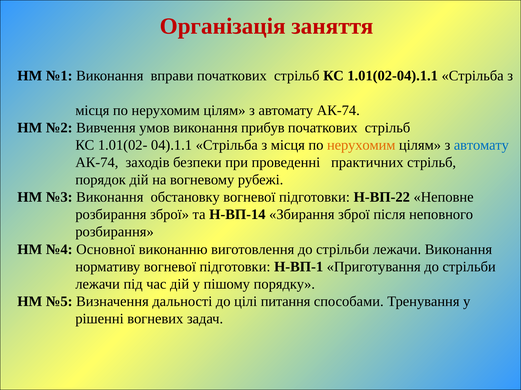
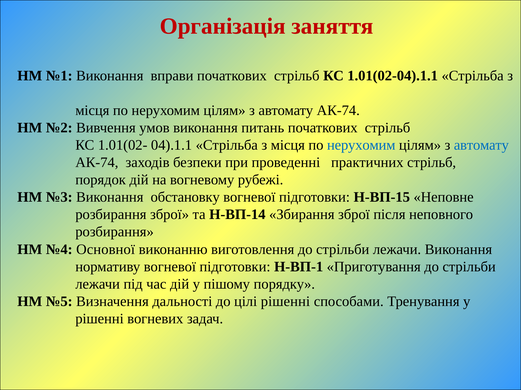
прибув: прибув -> питань (263, 128)
нерухомим colour: orange -> blue (361, 145)
Н-ВП-22: Н-ВП-22 -> Н-ВП-15 (382, 198)
цілі питання: питання -> рішенні (285, 302)
